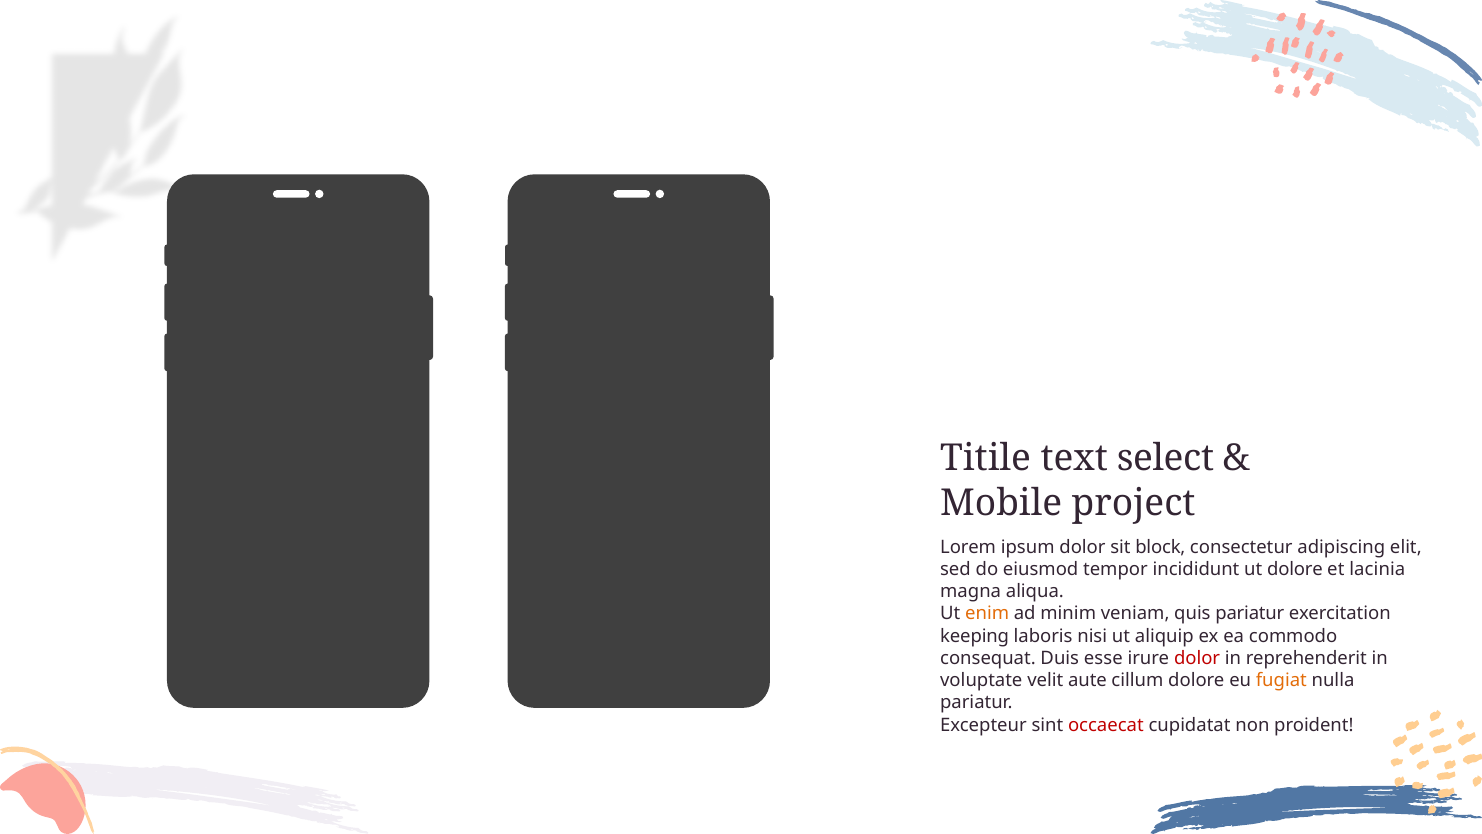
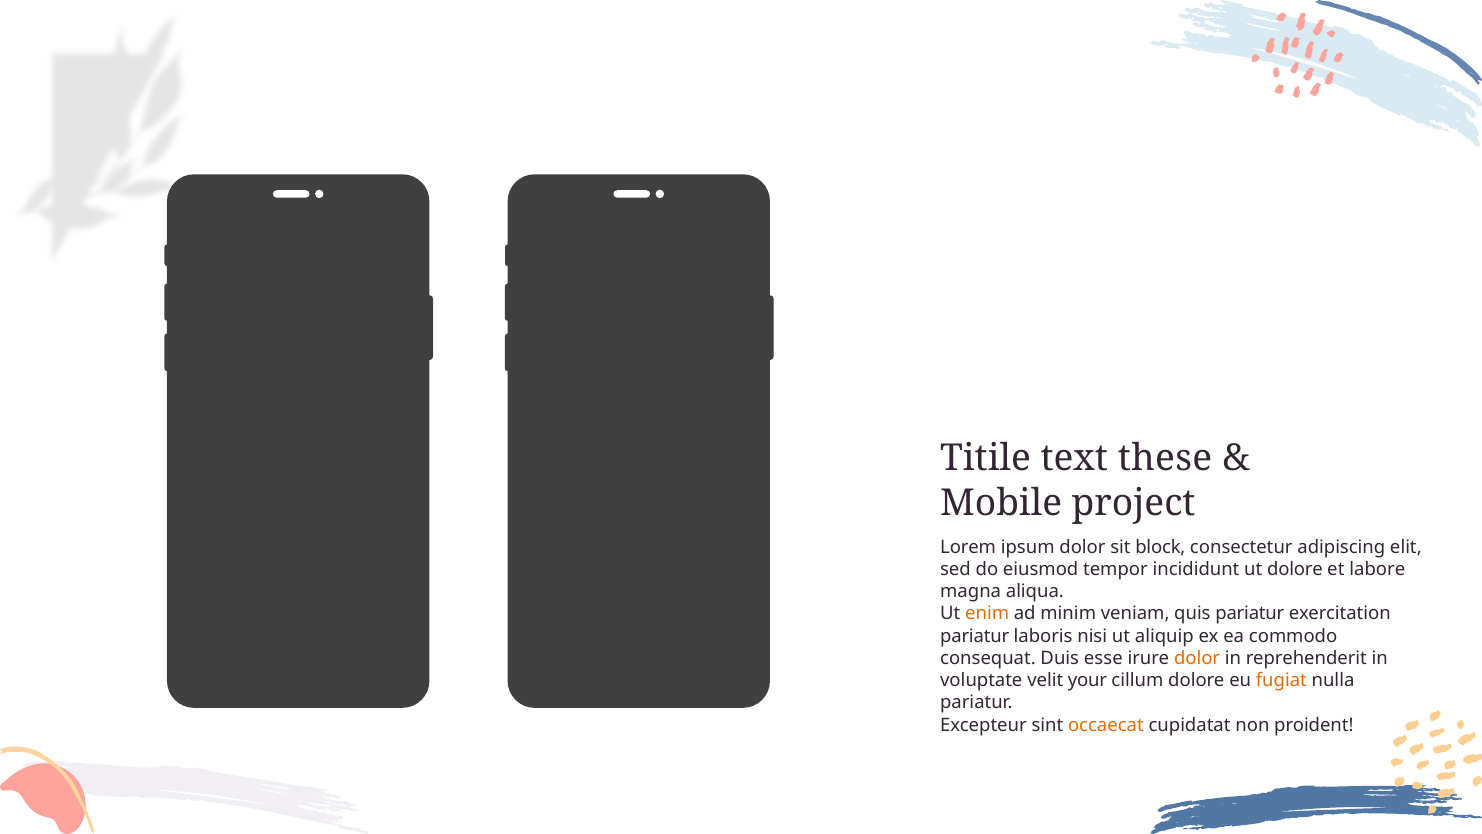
select: select -> these (1165, 458)
lacinia: lacinia -> labore (1377, 569)
keeping: keeping -> pariatur (975, 636)
dolor colour: red -> orange (1197, 658)
aute: aute -> your (1088, 680)
occaecat colour: red -> orange (1106, 725)
